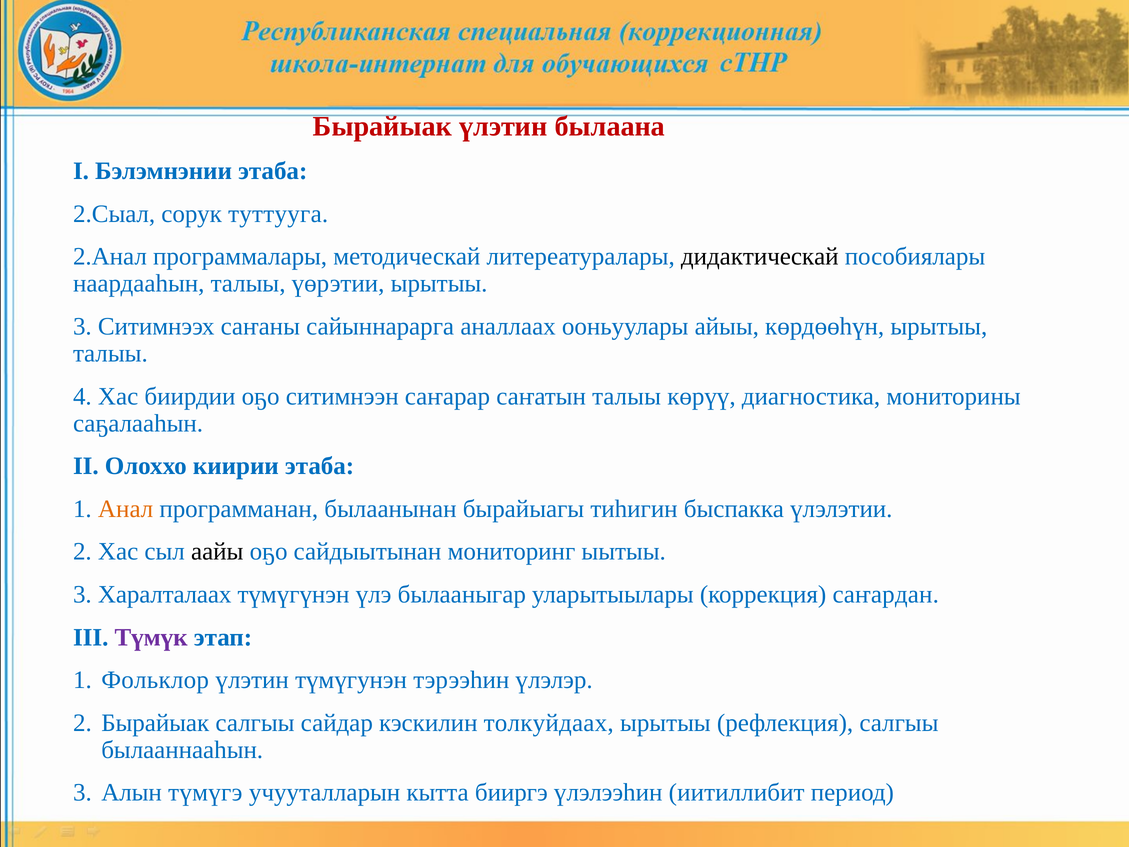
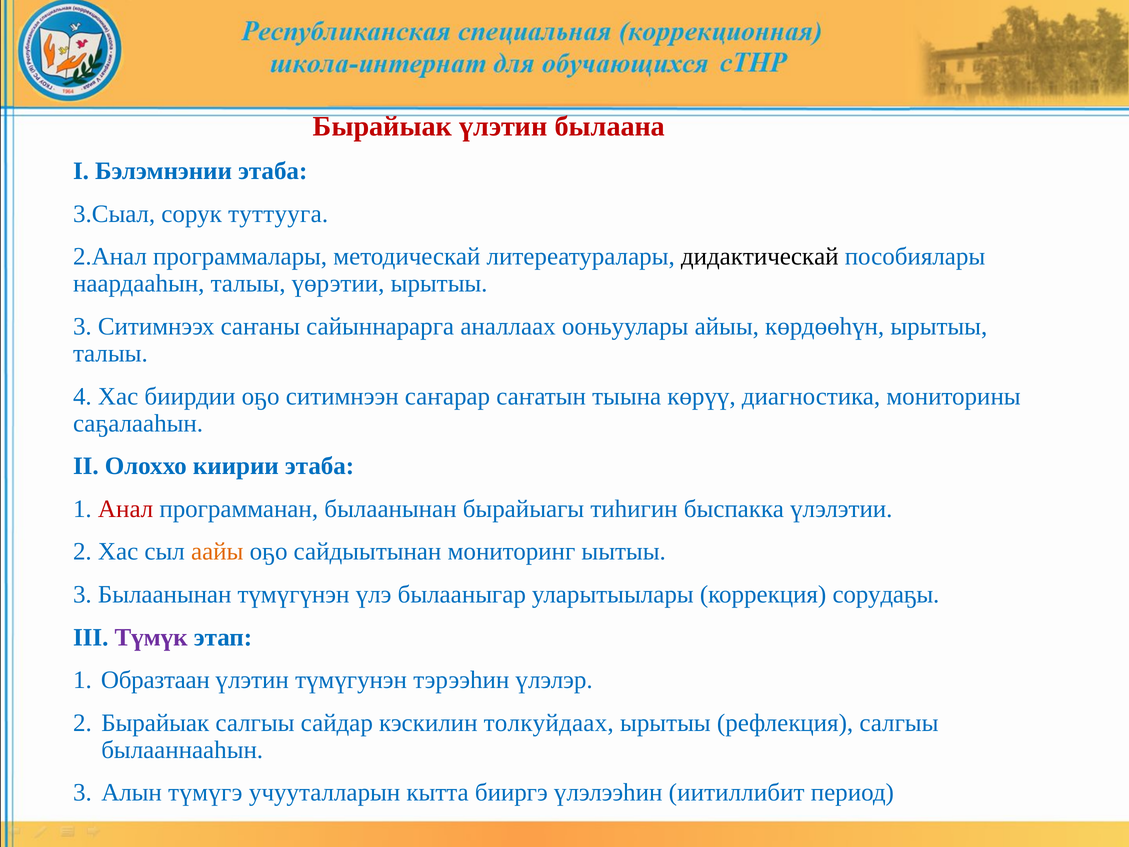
2.Сыал: 2.Сыал -> 3.Сыал (114, 214)
саҥатын талыы: талыы -> тыына (627, 396)
Анал colour: orange -> red (126, 509)
аайы colour: black -> orange (217, 552)
3 Харалталаах: Харалталаах -> Былаанынан (165, 594)
саҥардан: саҥардан -> сорудаҕы (886, 594)
Фольклор: Фольклор -> Образтаан (155, 680)
